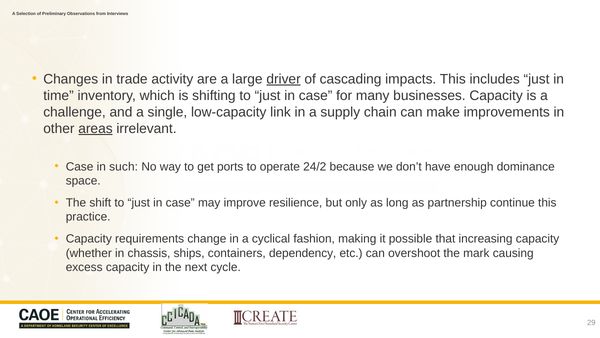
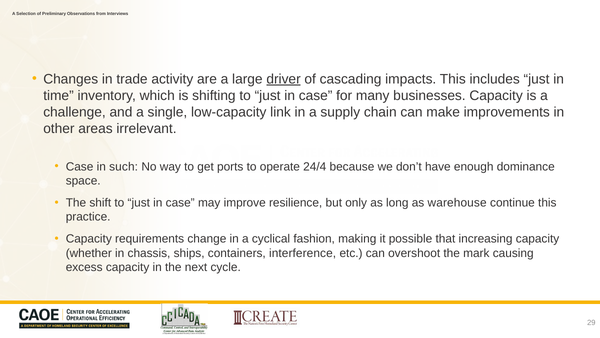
areas underline: present -> none (95, 129)
24/2: 24/2 -> 24/4 (315, 167)
partnership: partnership -> warehouse (457, 202)
dependency: dependency -> interference (303, 253)
